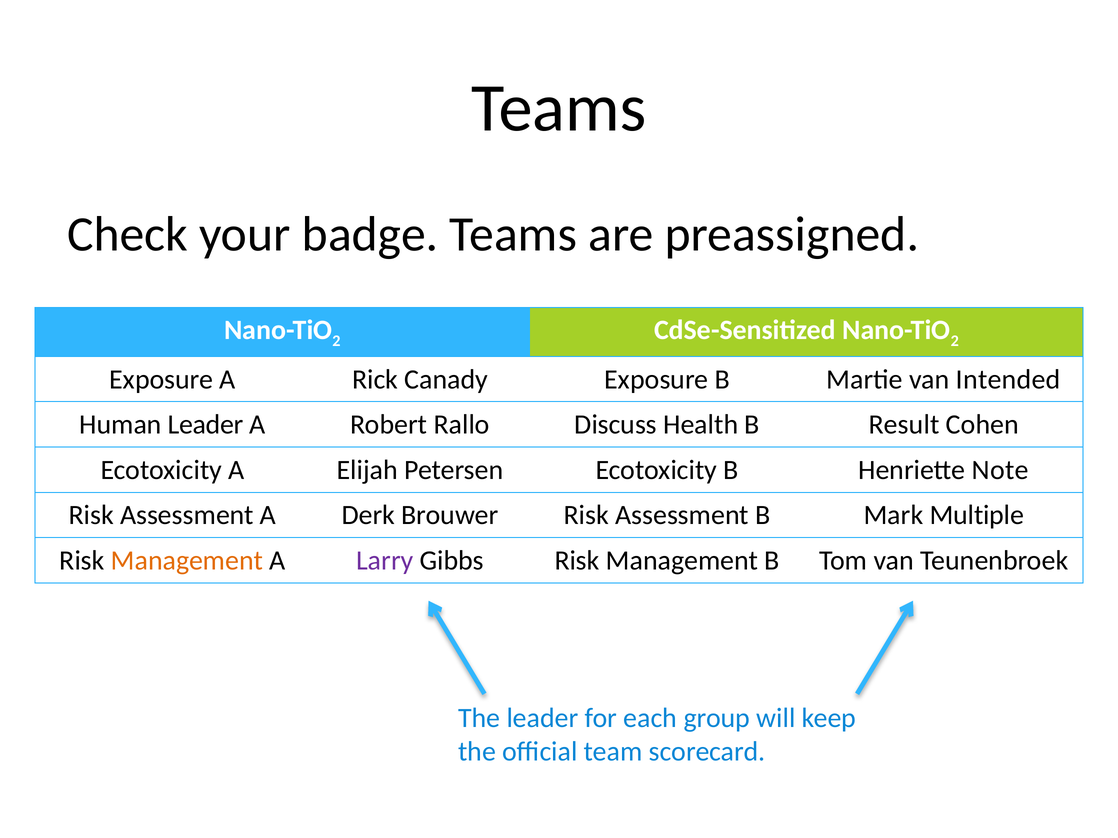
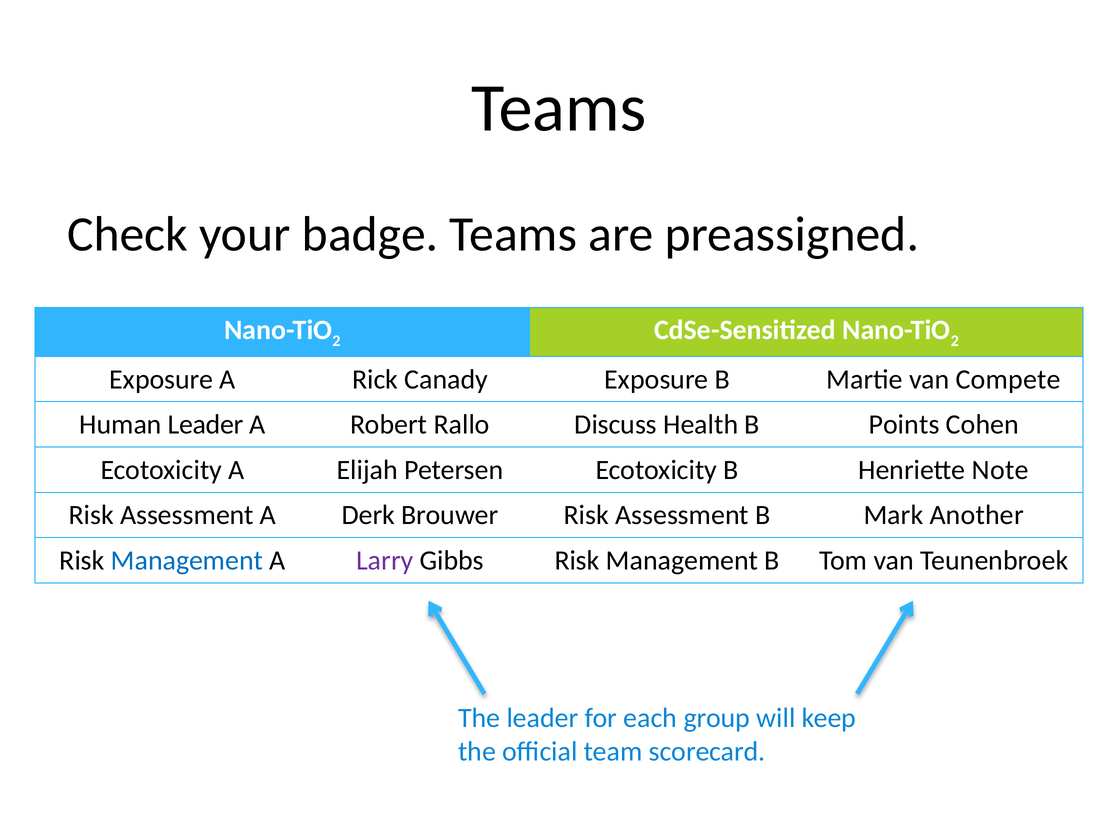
Intended: Intended -> Compete (1008, 380)
Result: Result -> Points (904, 425)
Multiple: Multiple -> Another (977, 516)
Management colour: orange -> blue (187, 561)
